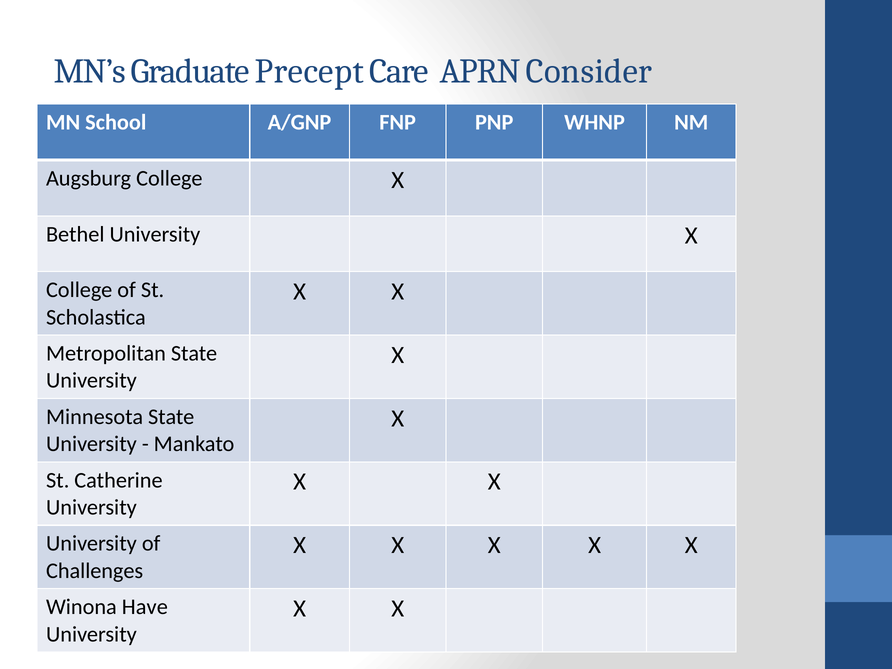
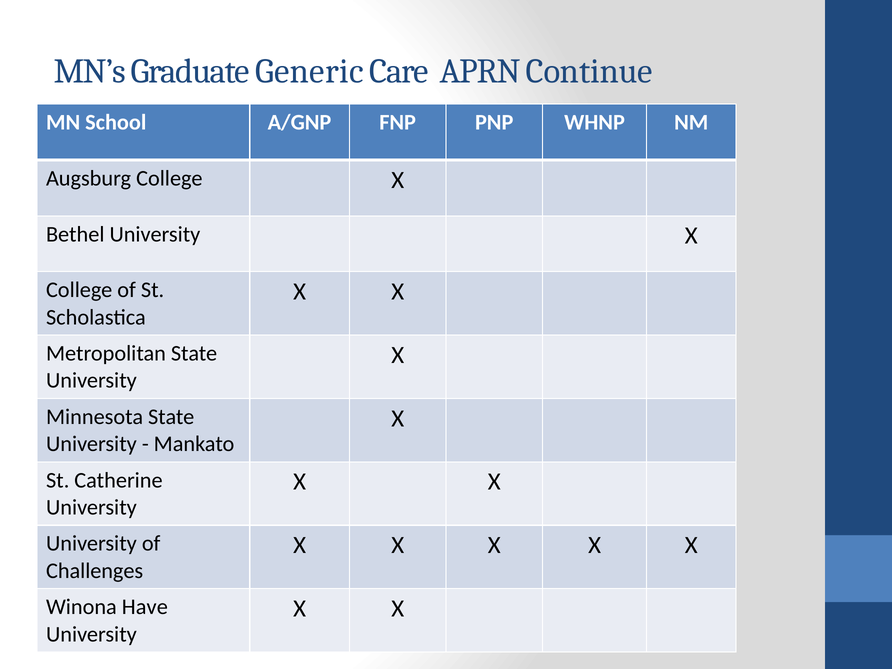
Precept: Precept -> Generic (309, 72)
Consider: Consider -> Continue (589, 72)
